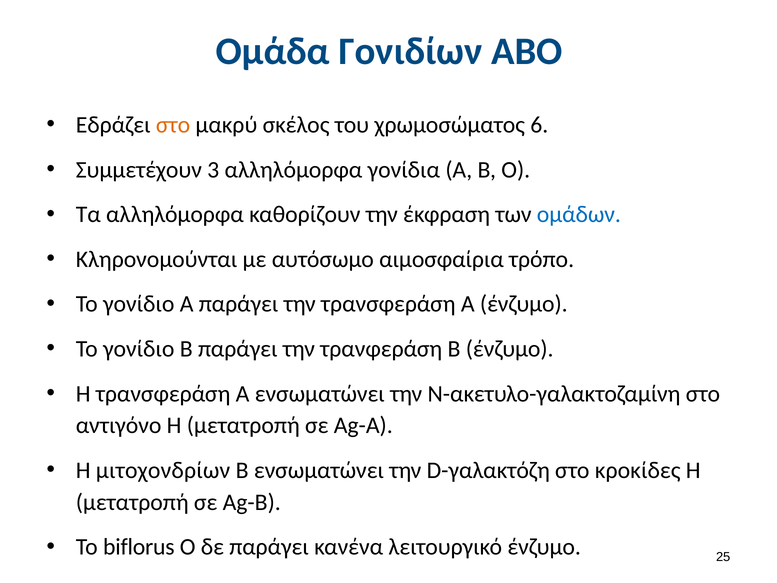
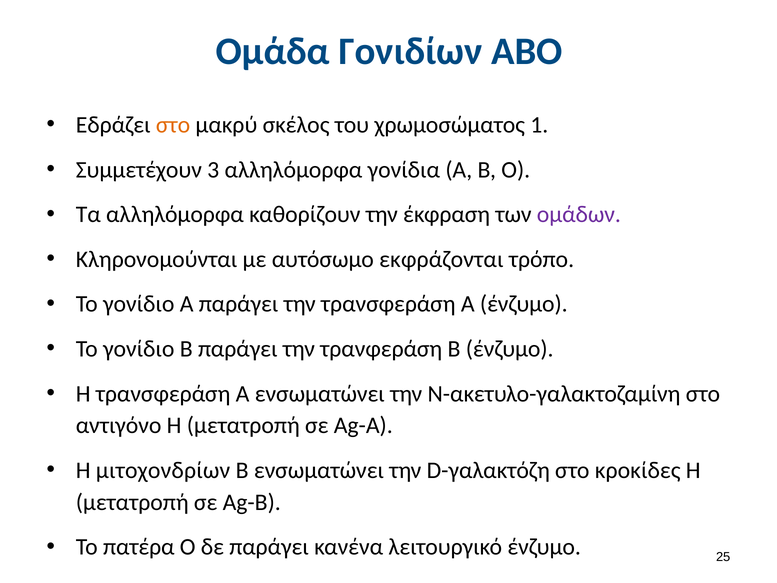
6: 6 -> 1 (539, 125)
ομάδων colour: blue -> purple (579, 214)
αιμοσφαίρια: αιμοσφαίρια -> εκφράζονται (441, 259)
biflorus: biflorus -> πατέρα (139, 547)
